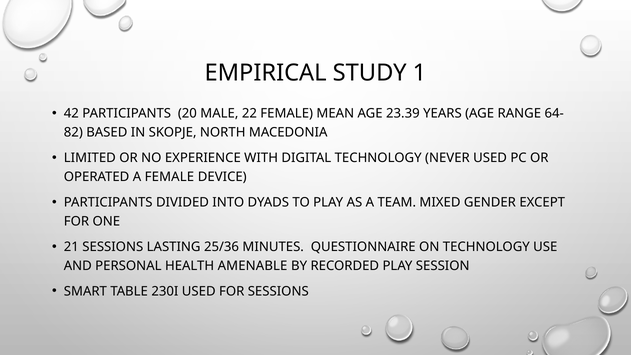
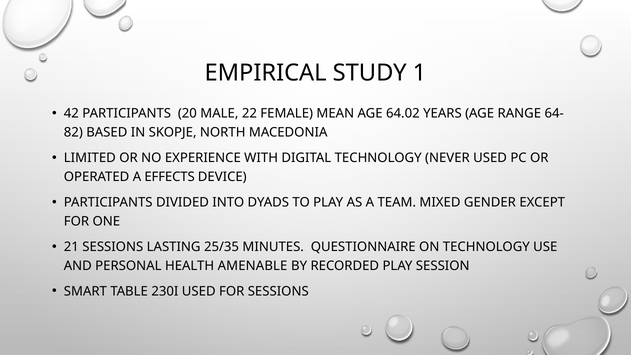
23.39: 23.39 -> 64.02 (403, 114)
A FEMALE: FEMALE -> EFFECTS (170, 177)
25/36: 25/36 -> 25/35 (222, 247)
